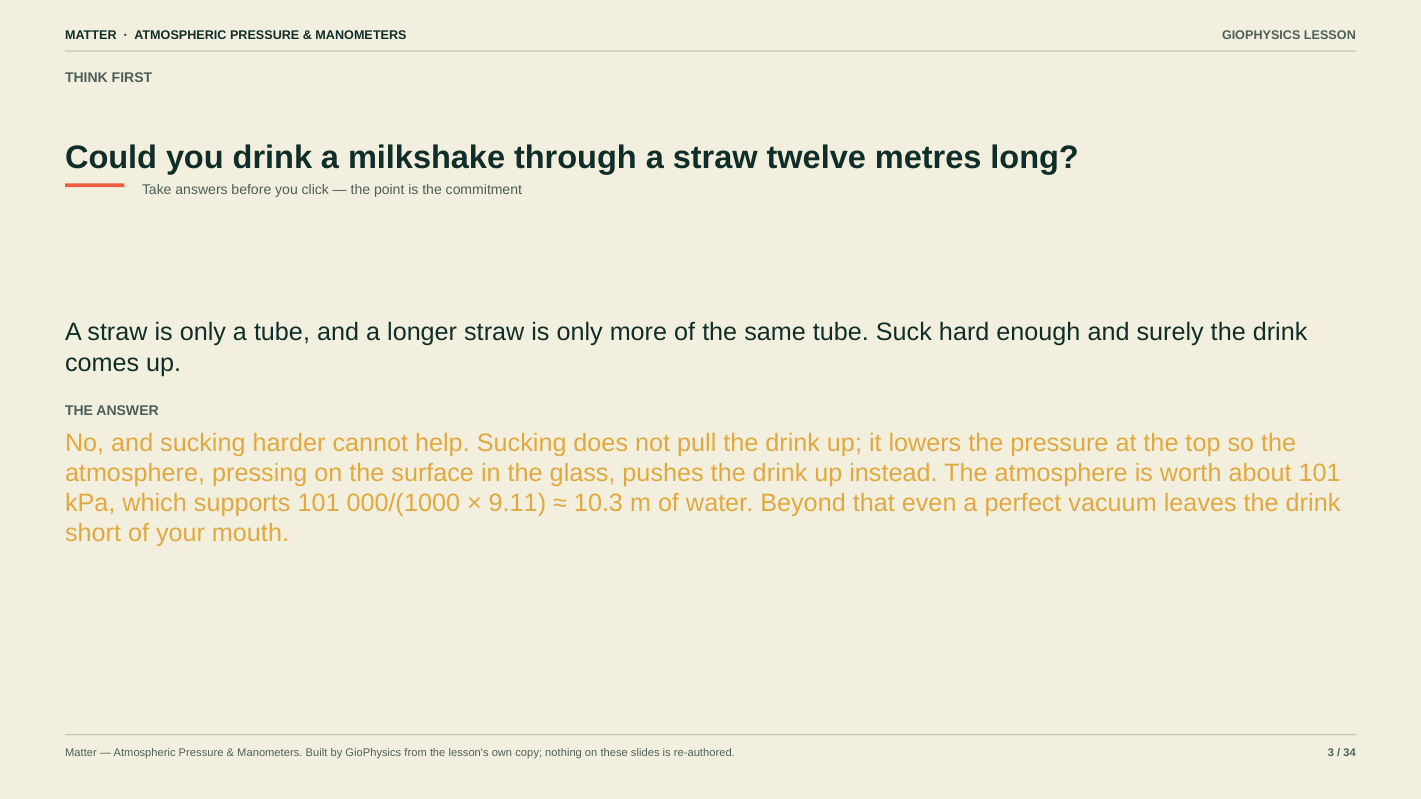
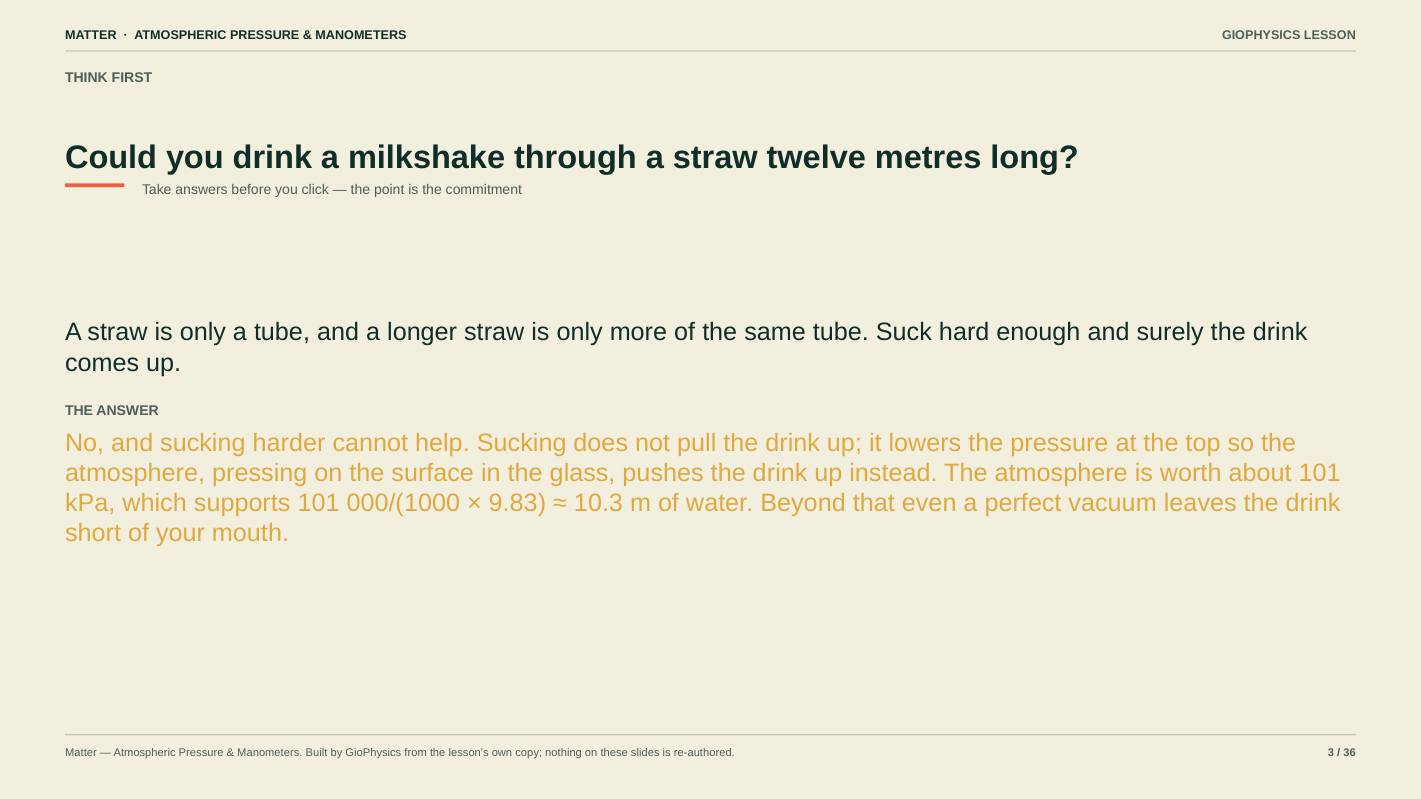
9.11: 9.11 -> 9.83 (517, 503)
34: 34 -> 36 (1350, 753)
